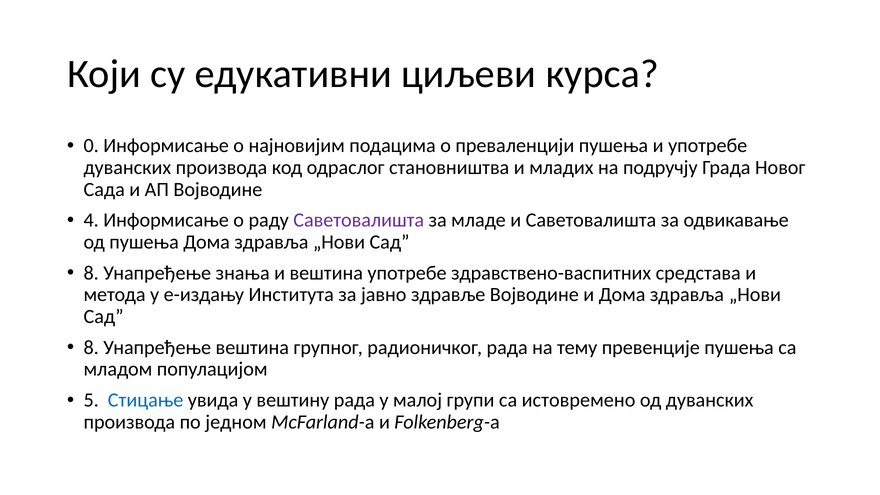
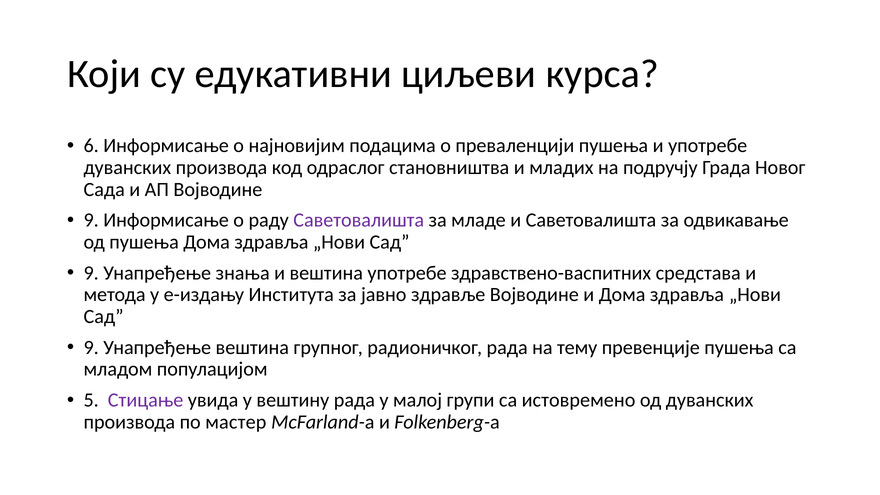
0: 0 -> 6 (91, 146)
4: 4 -> 9 (91, 220)
8: 8 -> 9 (91, 273)
8: 8 -> 9 (91, 348)
Стицање colour: blue -> purple (146, 400)
једном: једном -> мастер (236, 422)
